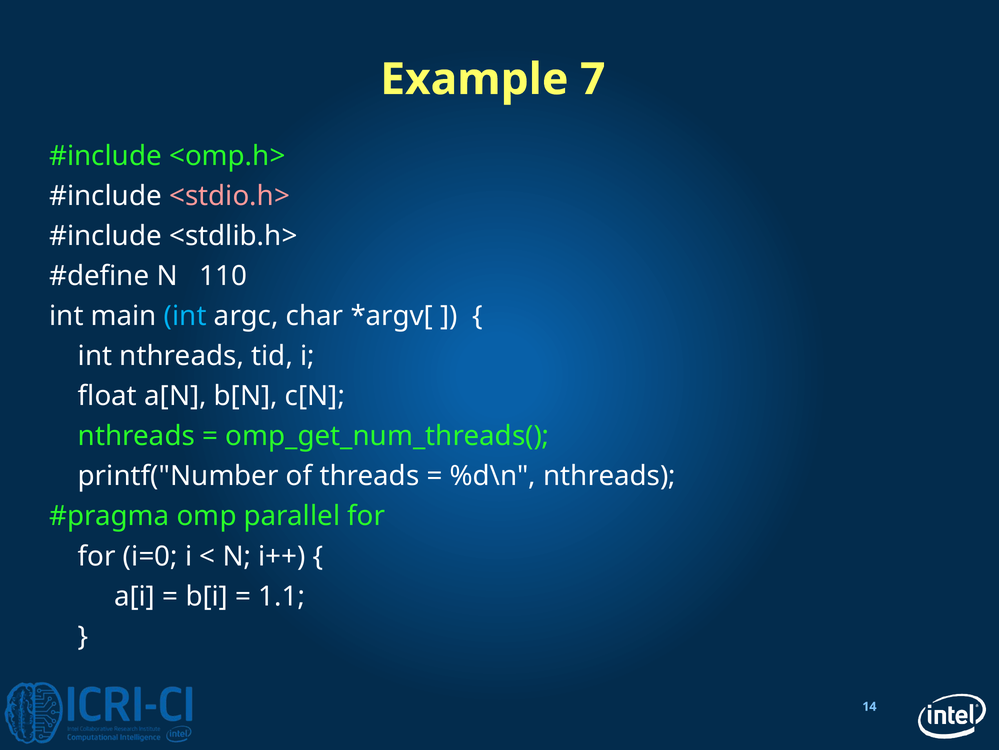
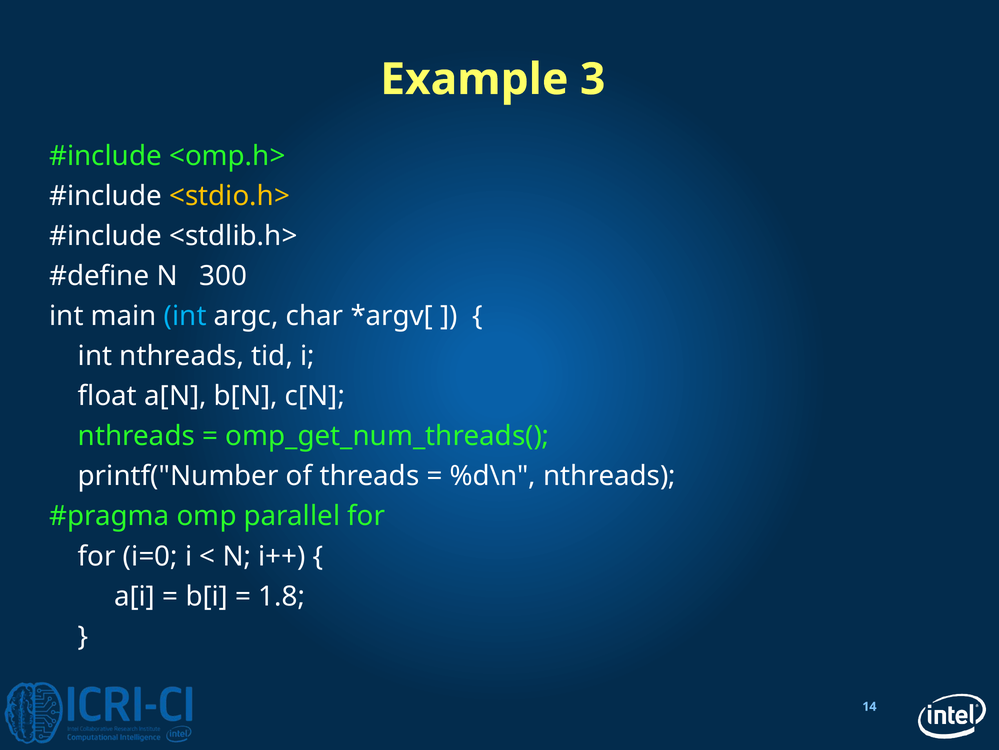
7: 7 -> 3 (593, 79)
<stdio.h> colour: pink -> yellow (230, 196)
110: 110 -> 300 (223, 276)
1.1: 1.1 -> 1.8 (282, 596)
